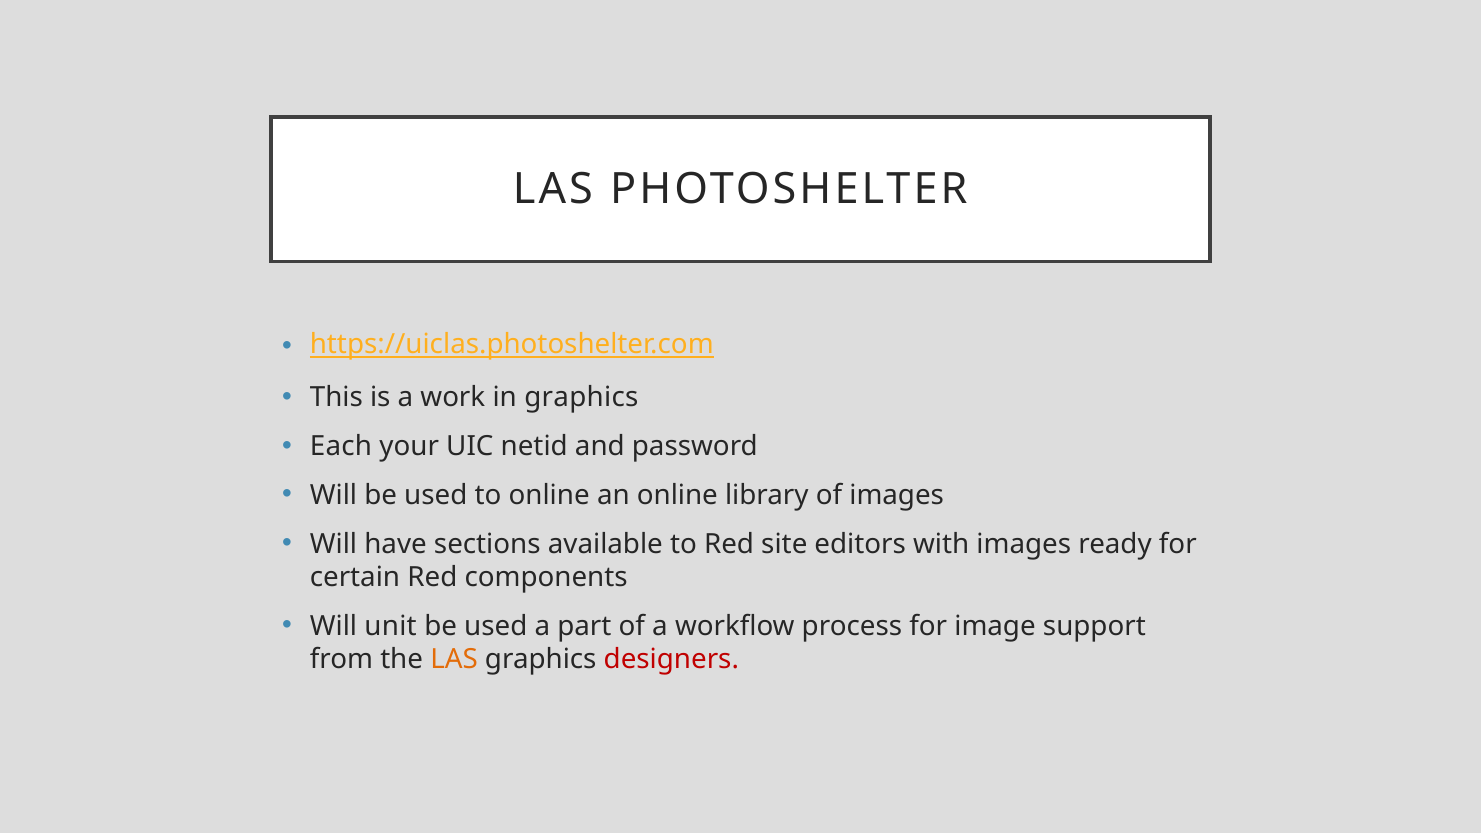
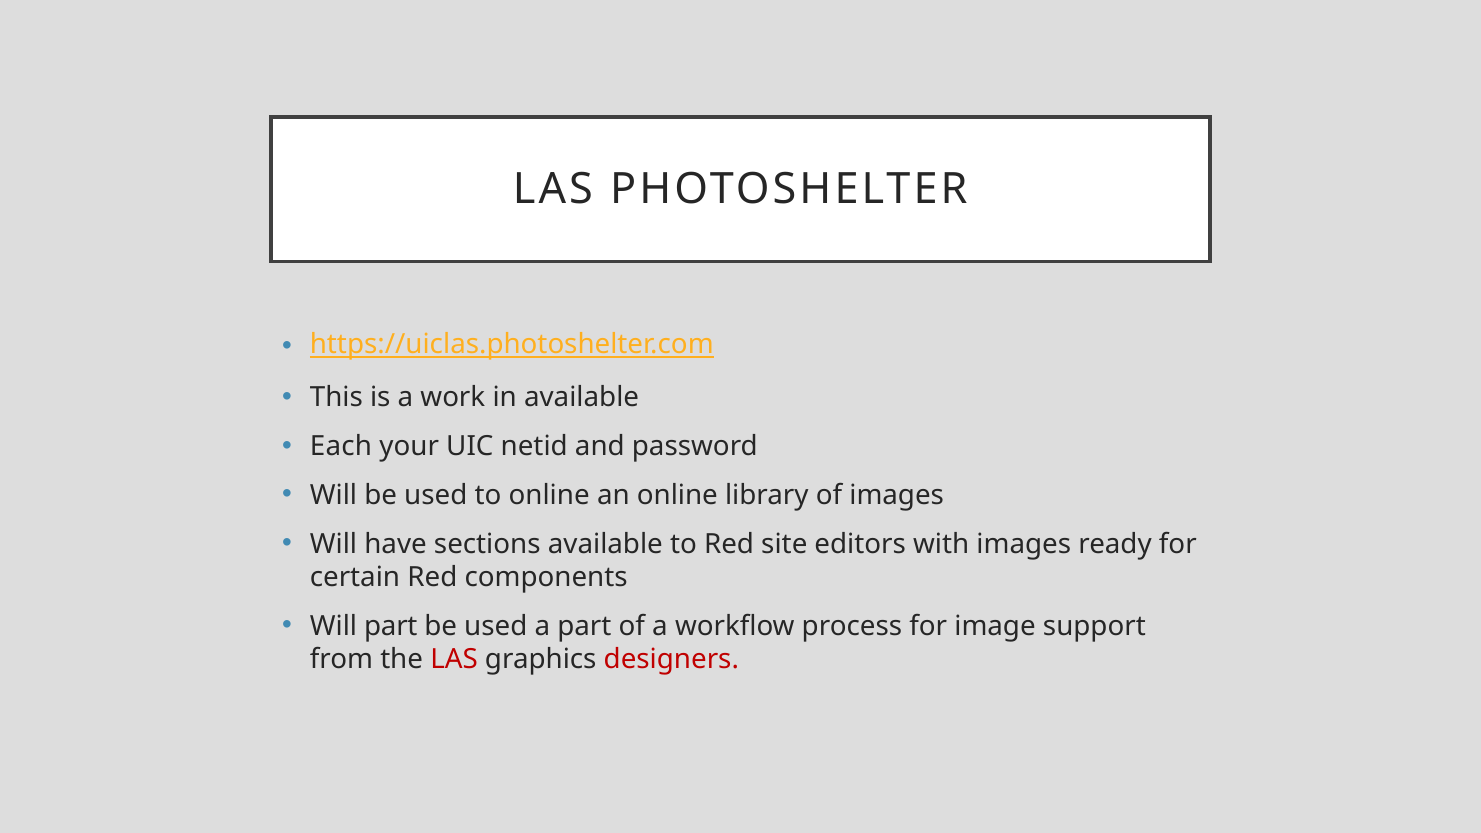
in graphics: graphics -> available (582, 398)
Will unit: unit -> part (391, 626)
LAS colour: orange -> red (454, 660)
